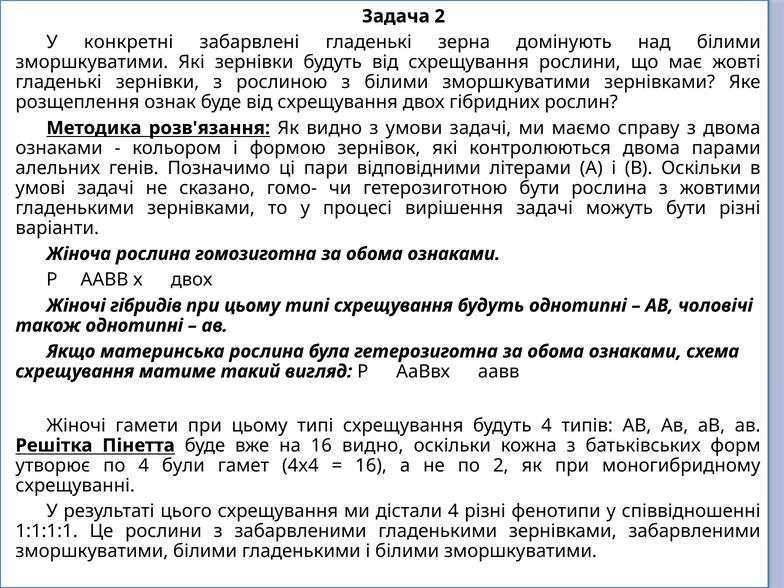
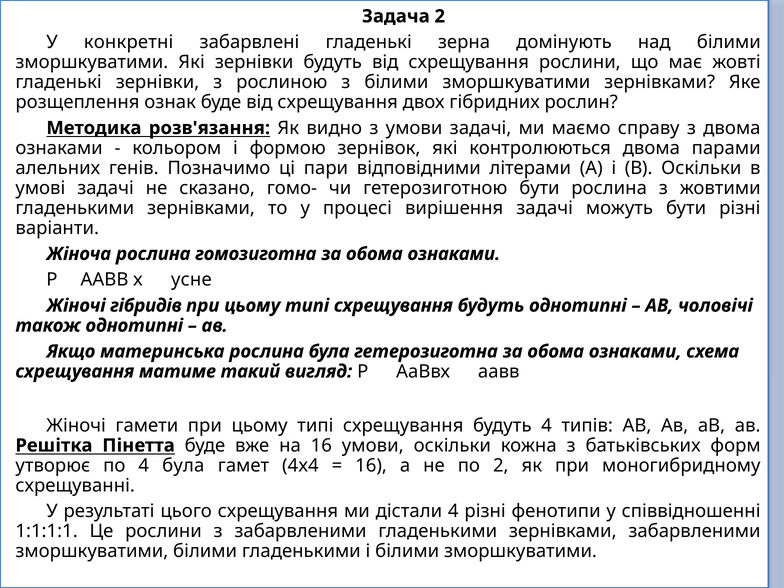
двох: двох -> усне (191, 280)
16 видно: видно -> умови (373, 445)
4 були: були -> була (183, 465)
